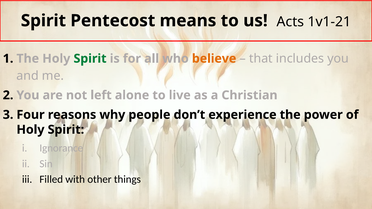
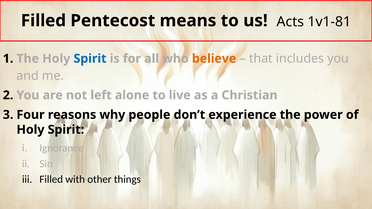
Spirit: Spirit -> Filled (43, 21)
1v1-21: 1v1-21 -> 1v1-81 (329, 22)
Spirit colour: green -> blue (90, 59)
